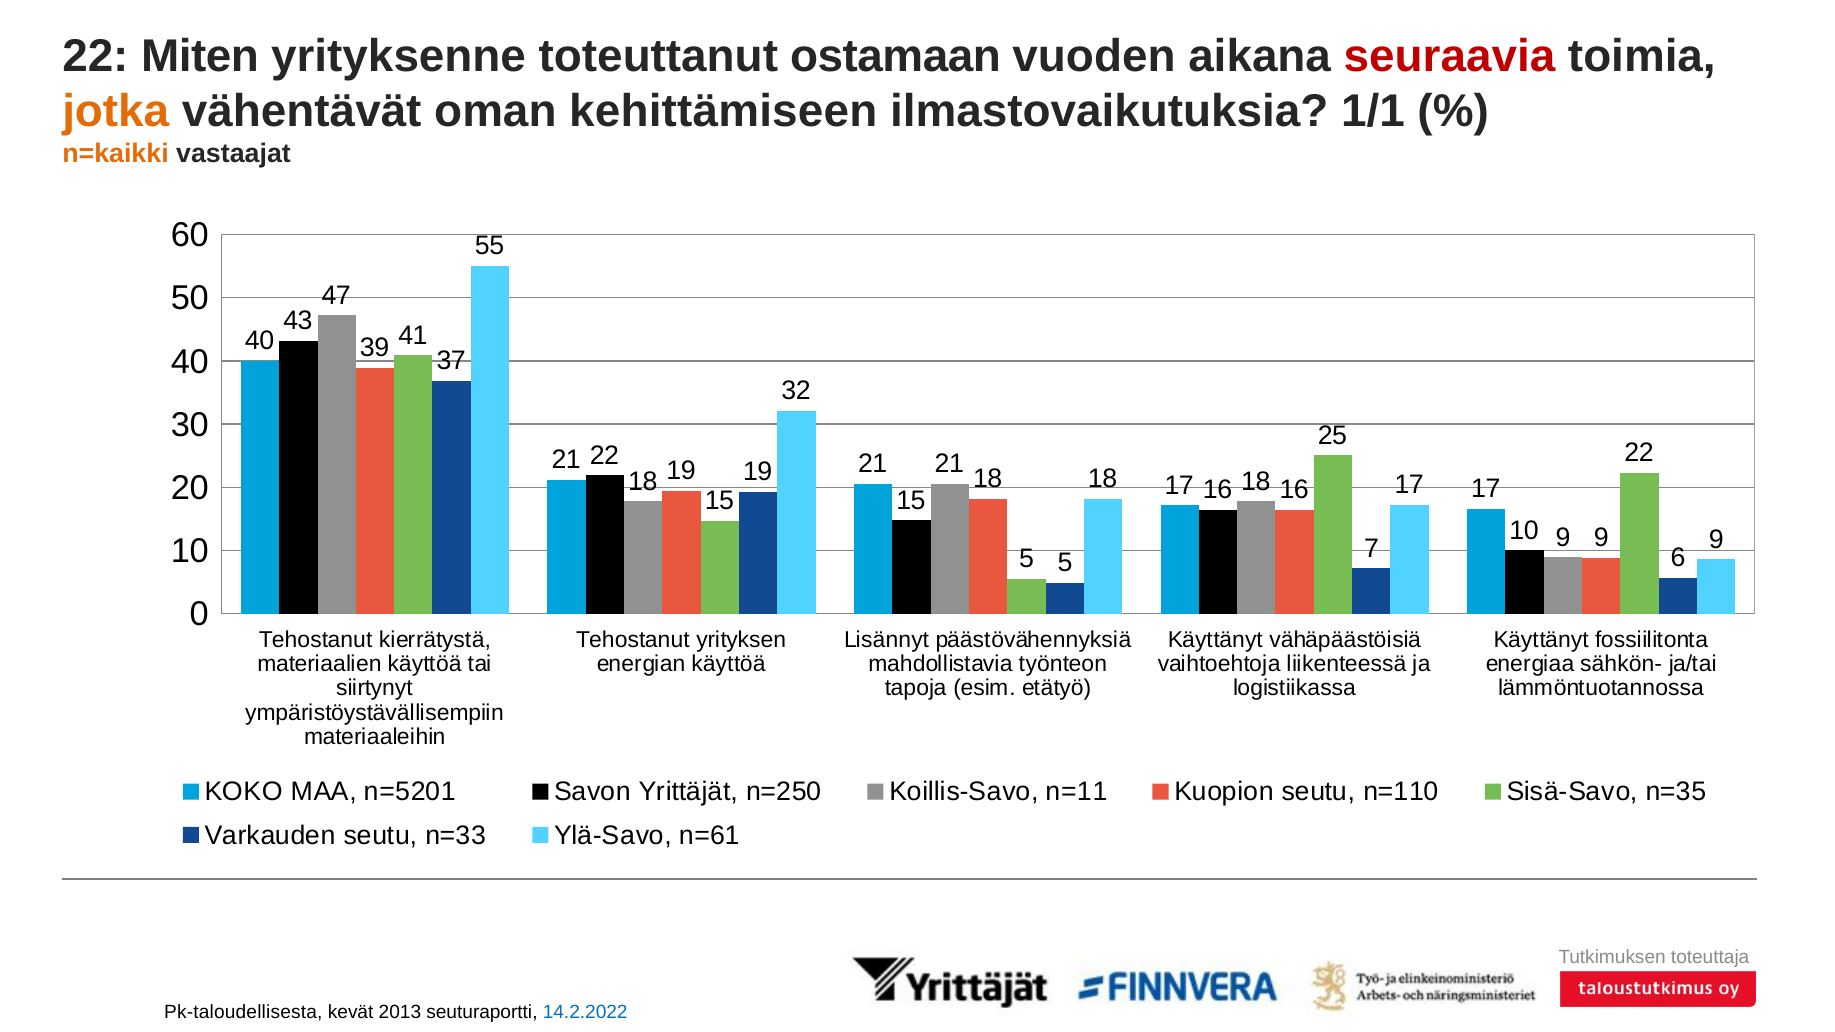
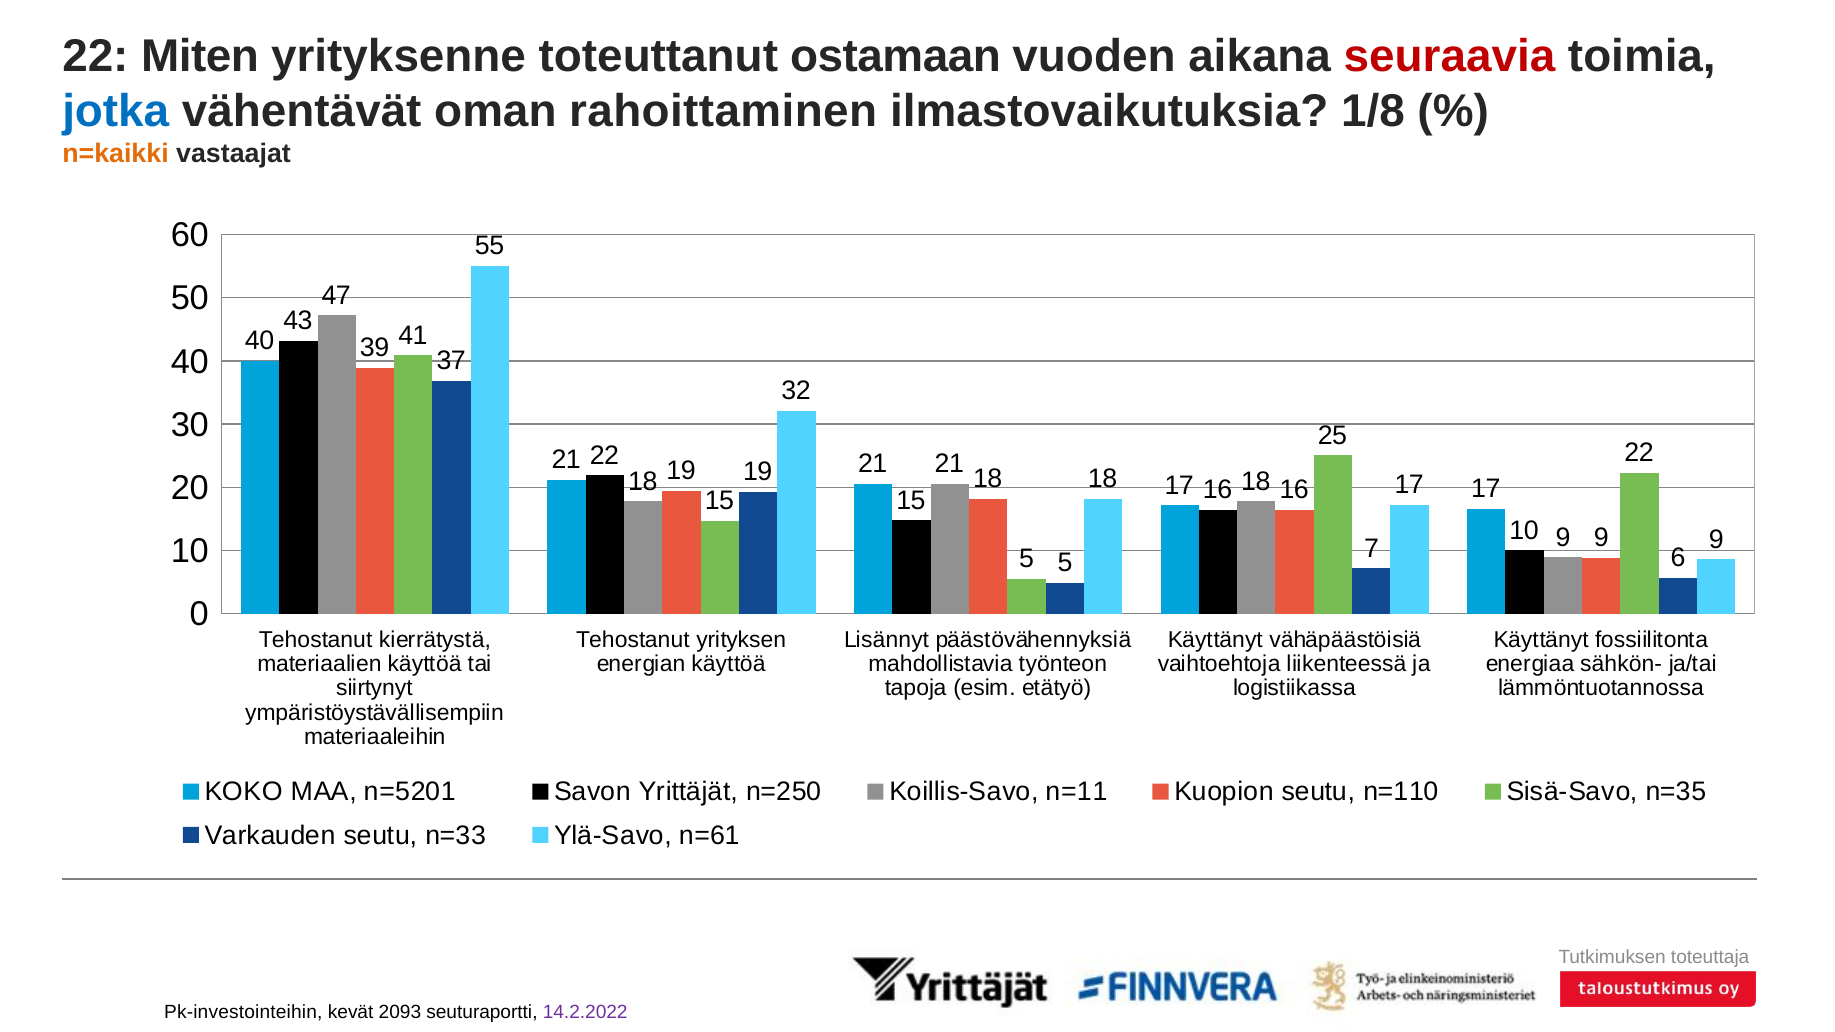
jotka colour: orange -> blue (116, 111)
kehittämiseen: kehittämiseen -> rahoittaminen (723, 111)
1/1: 1/1 -> 1/8 (1373, 111)
Pk-taloudellisesta: Pk-taloudellisesta -> Pk-investointeihin (243, 1012)
2013: 2013 -> 2093 (400, 1012)
14.2.2022 colour: blue -> purple (585, 1012)
